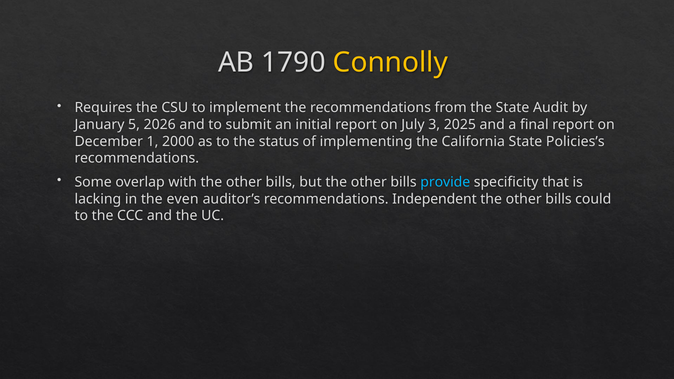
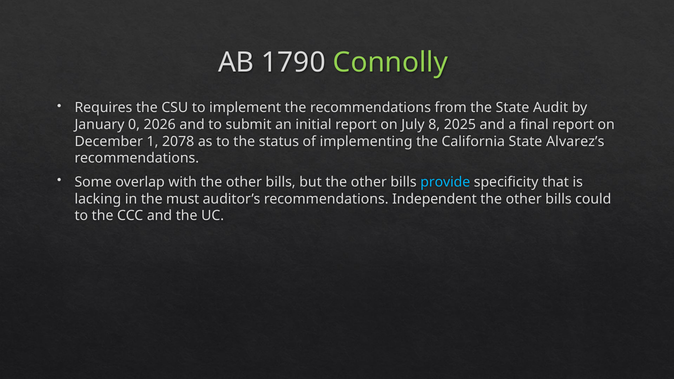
Connolly colour: yellow -> light green (390, 62)
5: 5 -> 0 (134, 125)
3: 3 -> 8 (434, 125)
2000: 2000 -> 2078 (178, 141)
Policies’s: Policies’s -> Alvarez’s (575, 141)
even: even -> must (183, 199)
